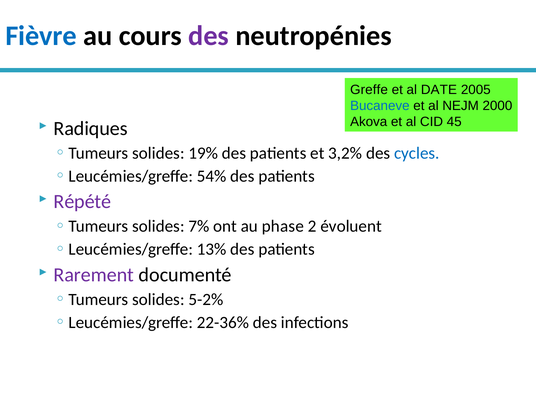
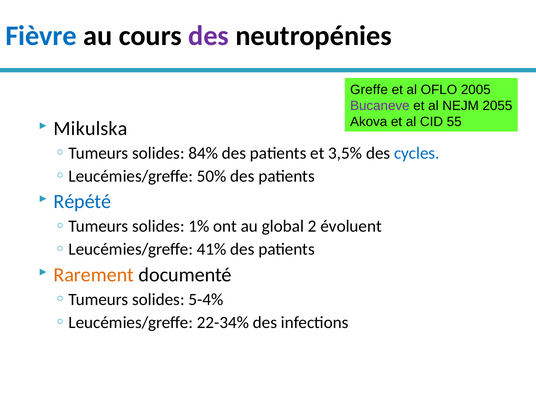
DATE: DATE -> OFLO (439, 90)
Bucaneve colour: blue -> purple (380, 106)
2000: 2000 -> 2055 (497, 106)
45: 45 -> 55 (454, 122)
Radiques: Radiques -> Mikulska (91, 129)
19%: 19% -> 84% (203, 153)
3,2%: 3,2% -> 3,5% (345, 153)
54%: 54% -> 50% (212, 176)
Répété colour: purple -> blue (82, 202)
7%: 7% -> 1% (199, 226)
phase: phase -> global (283, 226)
13%: 13% -> 41% (212, 249)
Rarement colour: purple -> orange (94, 275)
5-2%: 5-2% -> 5-4% (206, 299)
22-36%: 22-36% -> 22-34% (223, 322)
